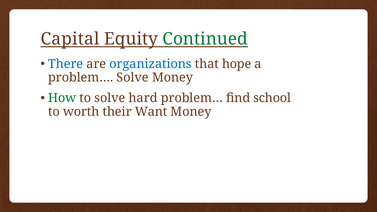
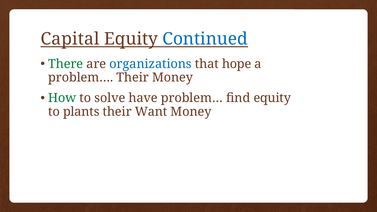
Continued colour: green -> blue (205, 39)
There colour: blue -> green (66, 64)
problem… Solve: Solve -> Their (133, 77)
hard: hard -> have (143, 98)
find school: school -> equity (272, 98)
worth: worth -> plants (81, 112)
